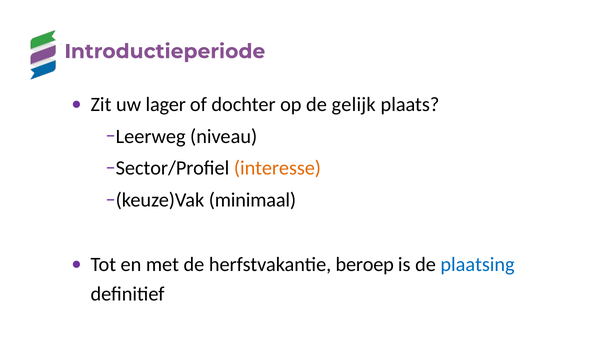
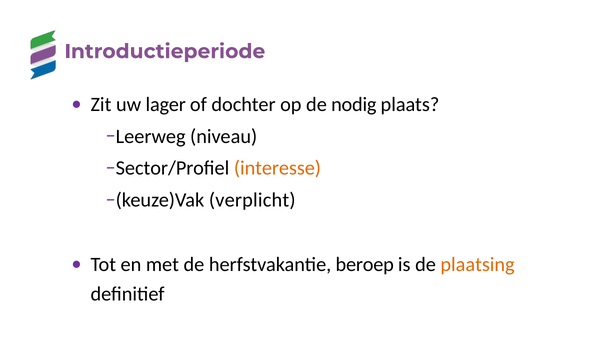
gelijk: gelijk -> nodig (354, 105)
minimaal: minimaal -> verplicht (252, 200)
plaatsing colour: blue -> orange (478, 264)
